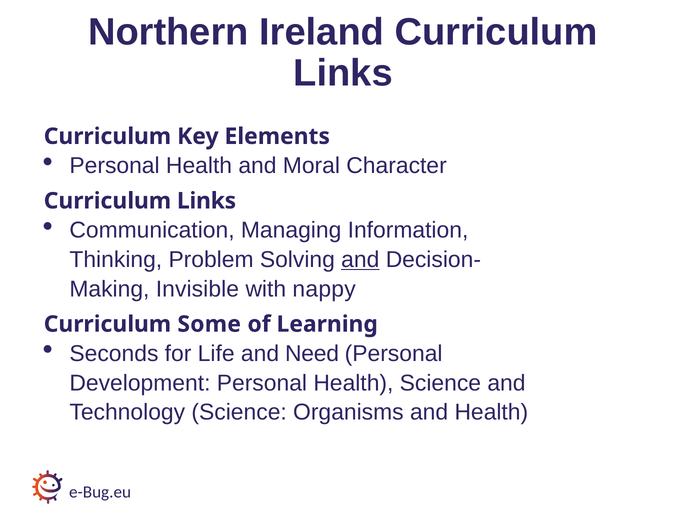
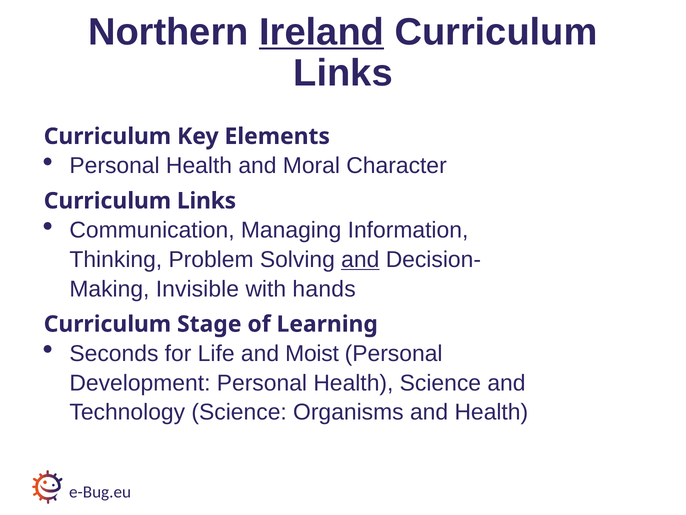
Ireland underline: none -> present (322, 32)
nappy: nappy -> hands (324, 289)
Some: Some -> Stage (209, 324)
Need: Need -> Moist (312, 353)
